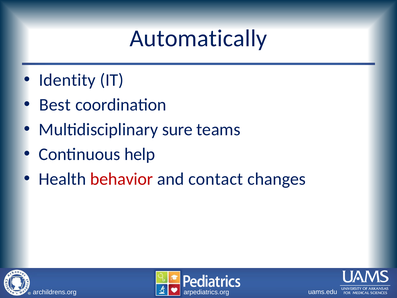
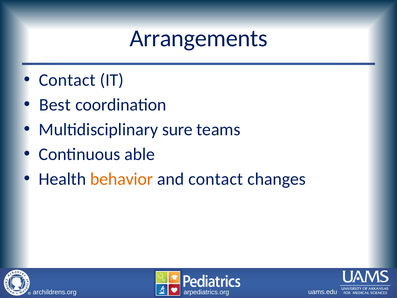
Automatically: Automatically -> Arrangements (199, 38)
Identity: Identity -> Contact (67, 80)
help: help -> able (140, 154)
behavior colour: red -> orange (122, 179)
